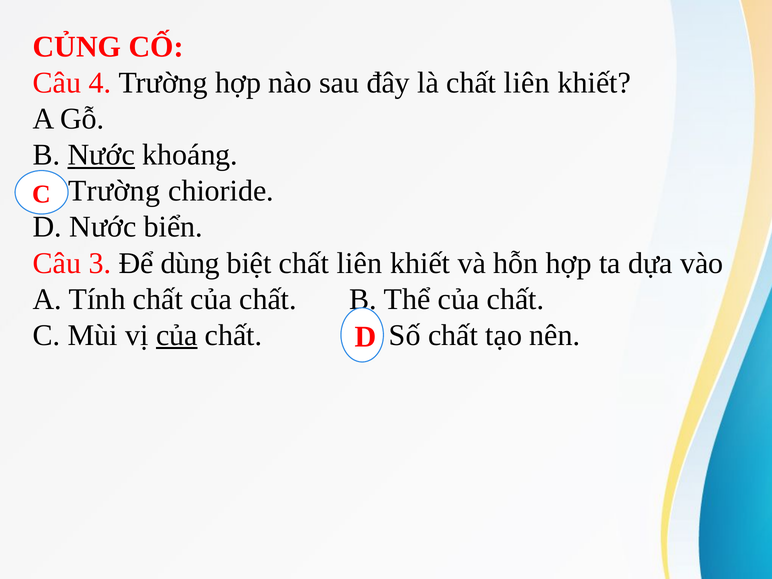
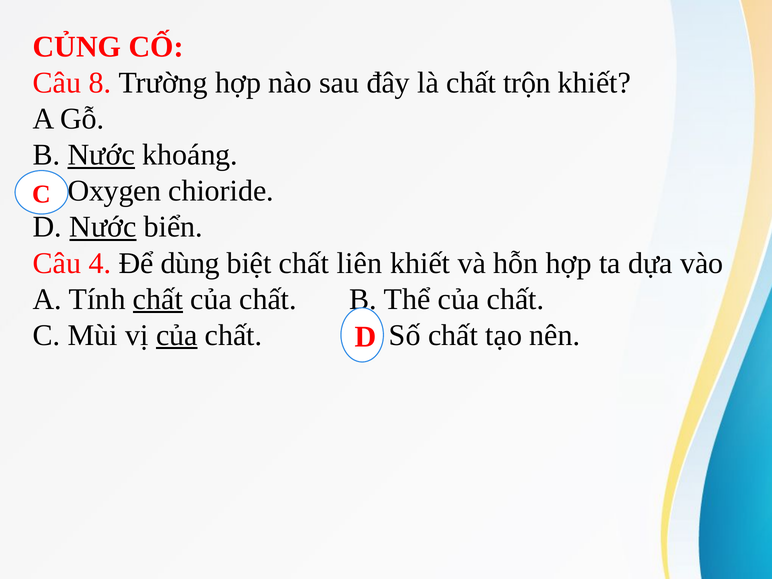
4: 4 -> 8 (100, 83)
là chất liên: liên -> trộn (527, 83)
Trường: Trường -> Oxygen (114, 191)
Nước underline: none -> present (103, 227)
3: 3 -> 4 (100, 263)
chất underline: none -> present (158, 299)
